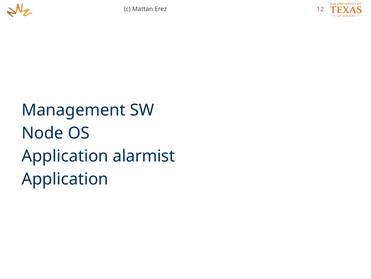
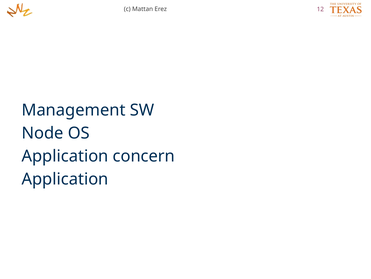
alarmist: alarmist -> concern (144, 156)
